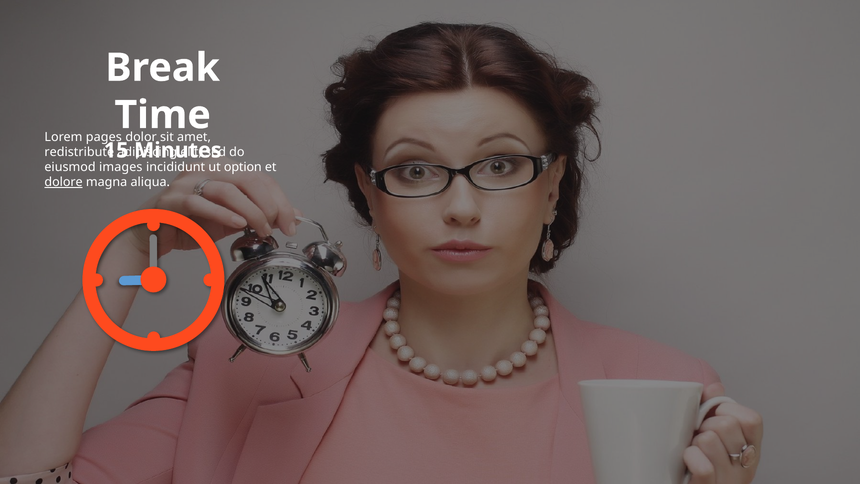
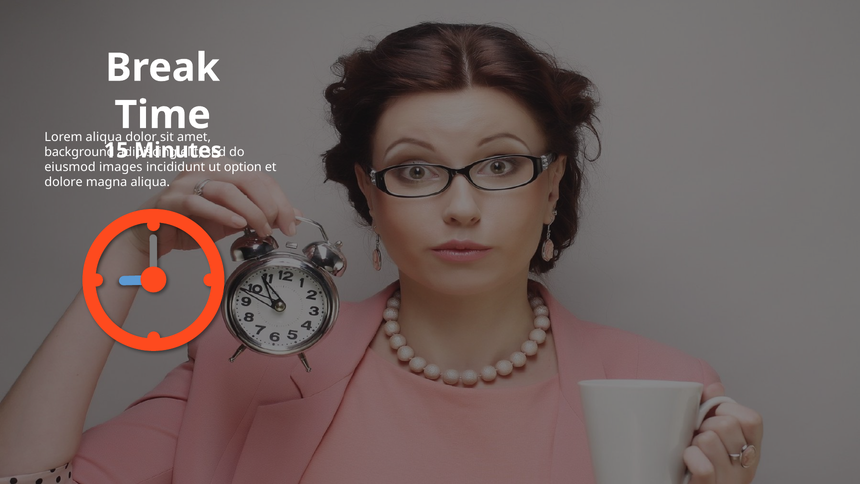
Lorem pages: pages -> aliqua (104, 137)
redistribute: redistribute -> background (79, 152)
dolore underline: present -> none (64, 182)
